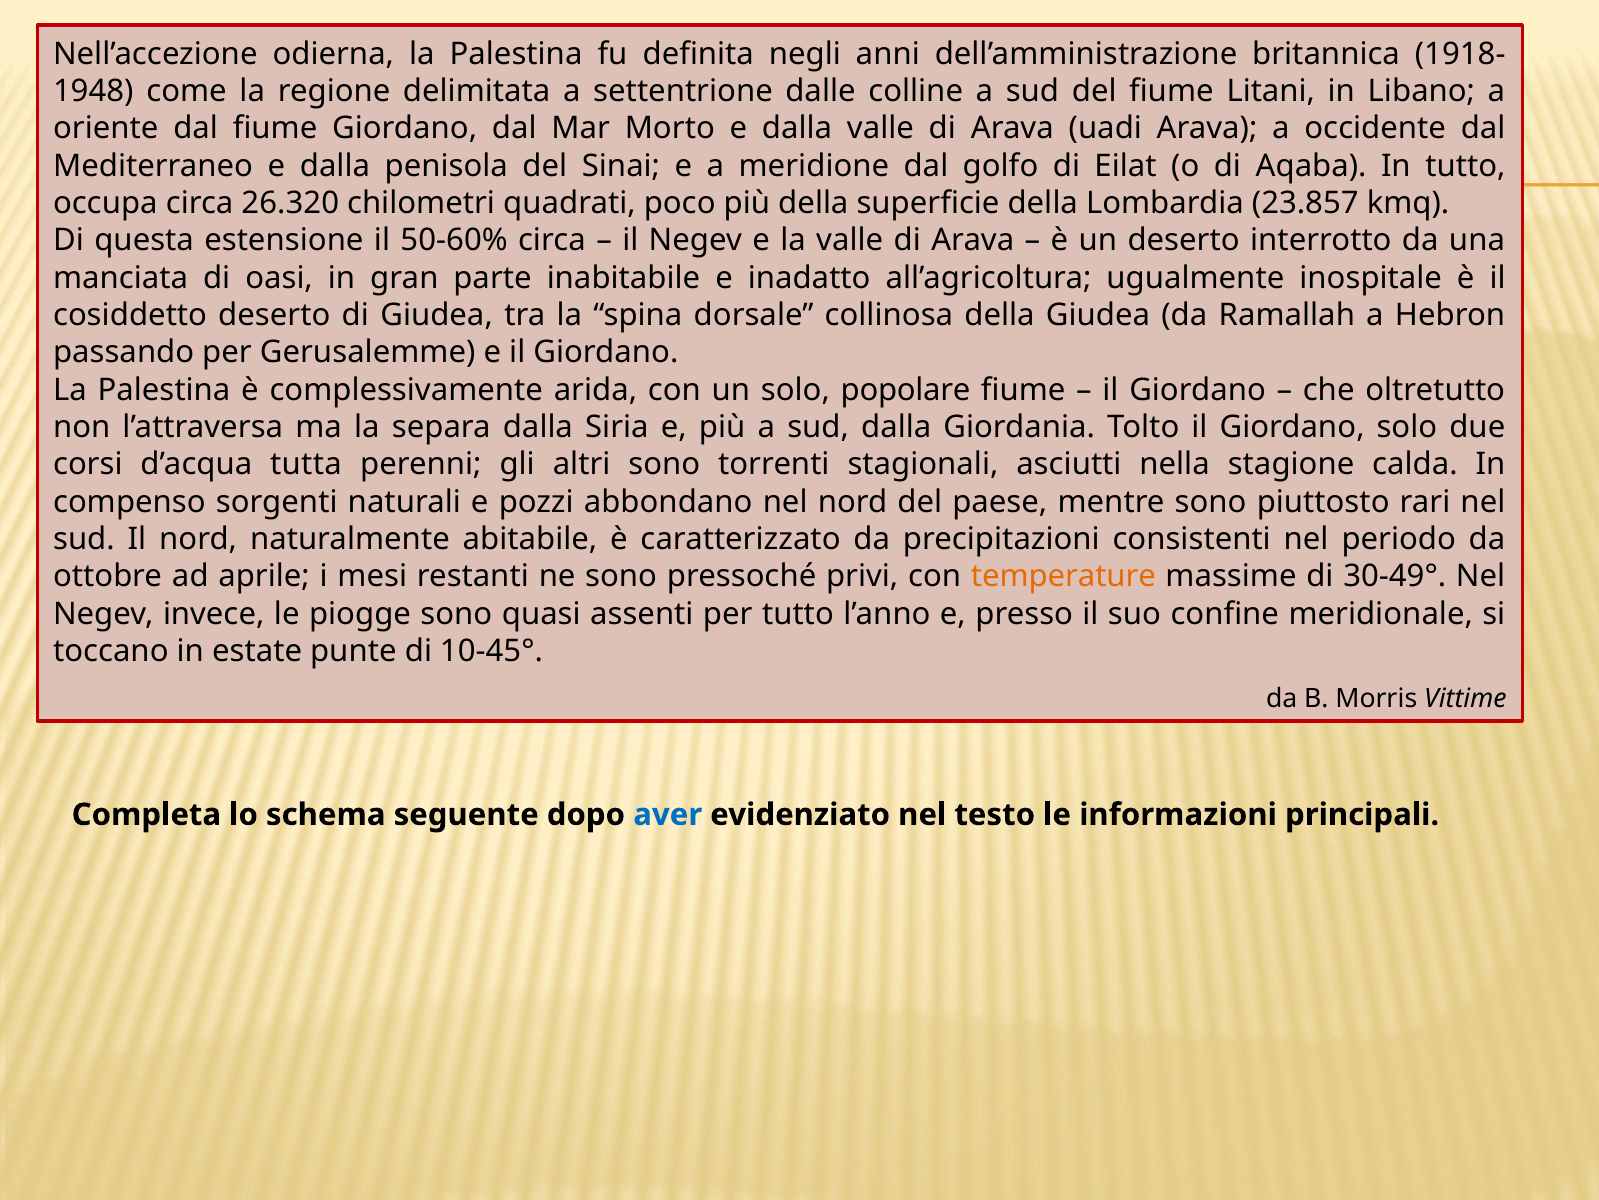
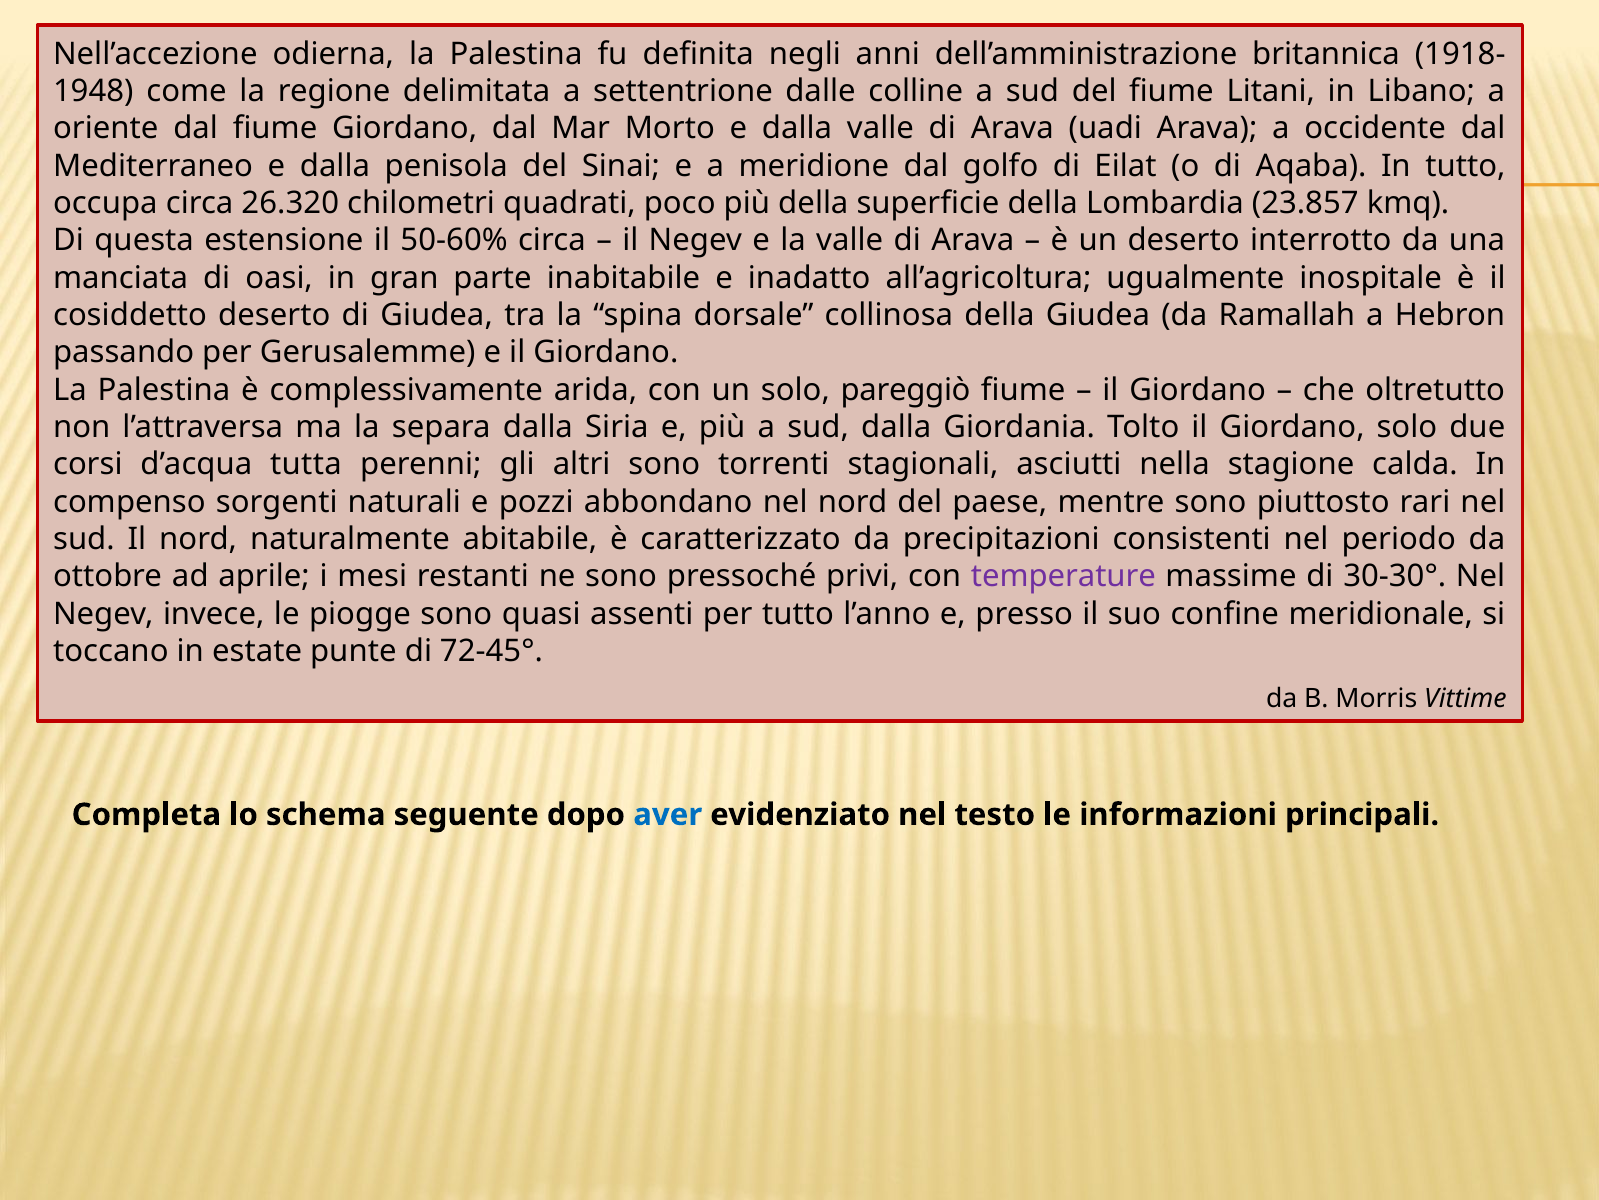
popolare: popolare -> pareggiò (906, 390)
temperature colour: orange -> purple (1063, 576)
30-49°: 30-49° -> 30-30° (1395, 576)
10-45°: 10-45° -> 72-45° (491, 651)
